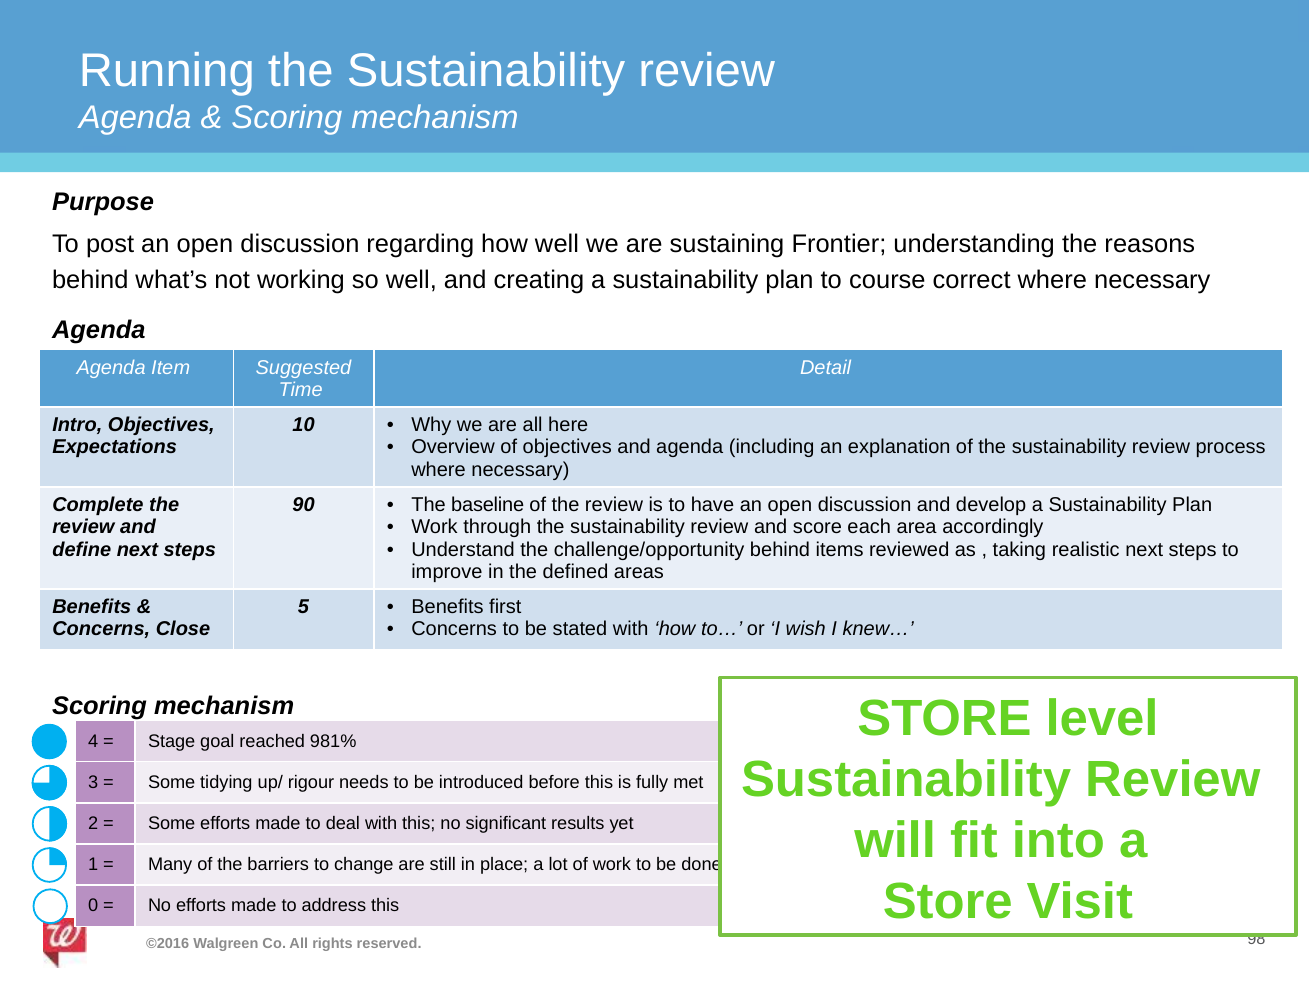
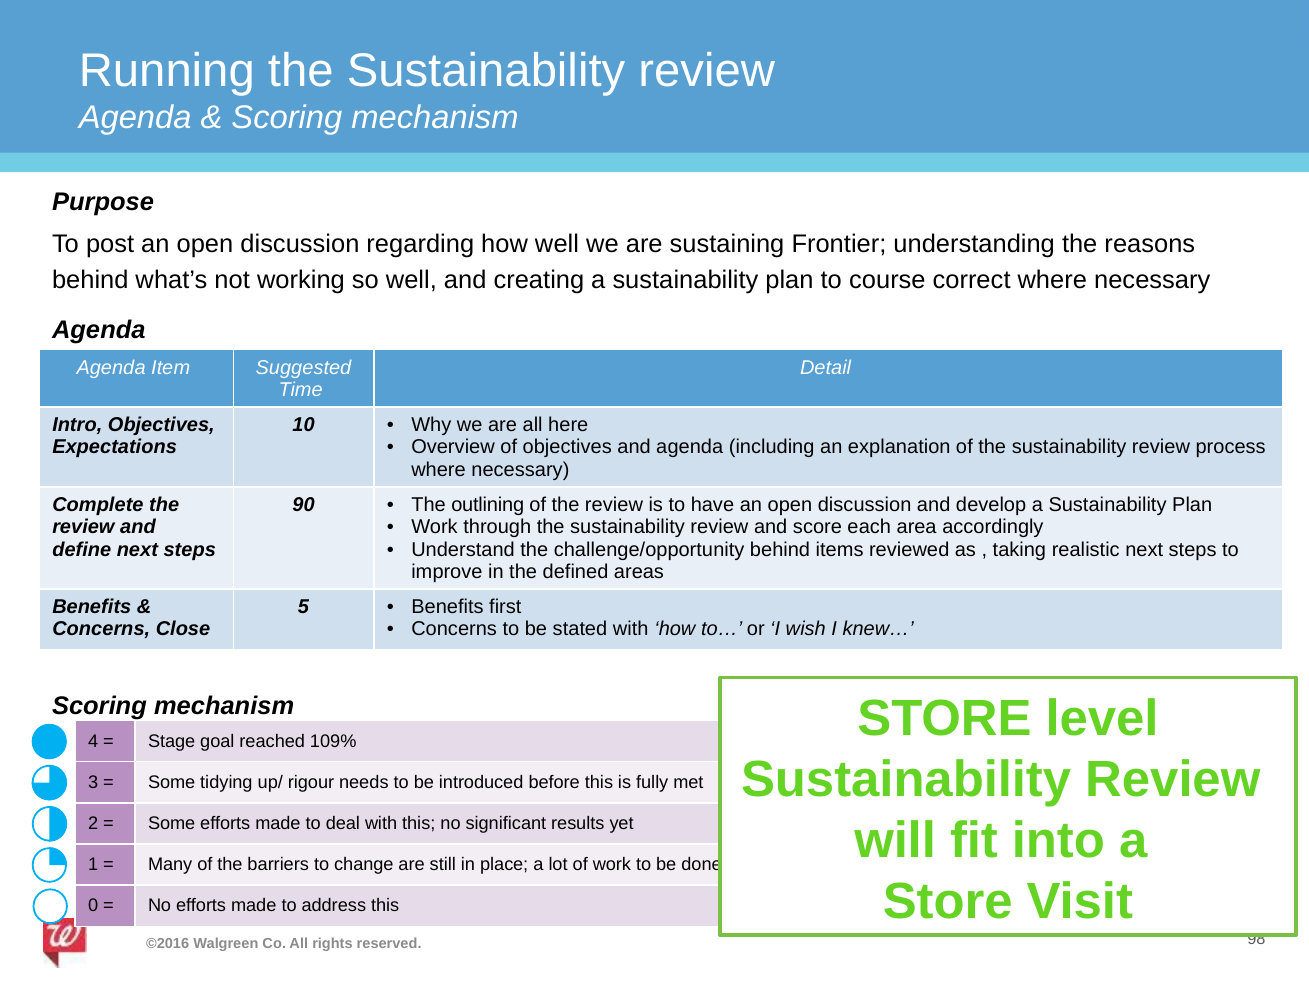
baseline: baseline -> outlining (488, 505)
981%: 981% -> 109% (333, 742)
